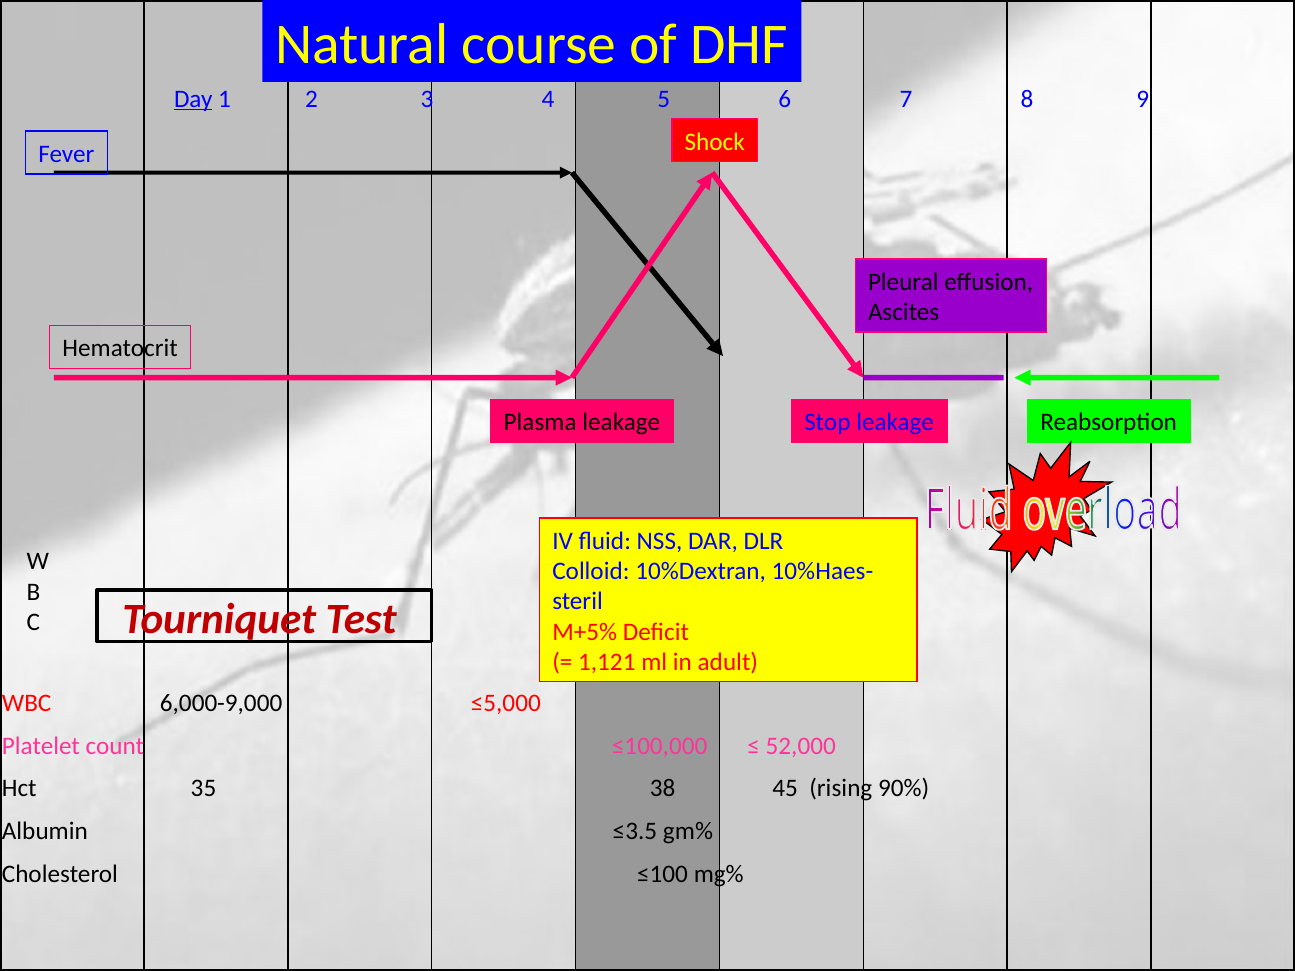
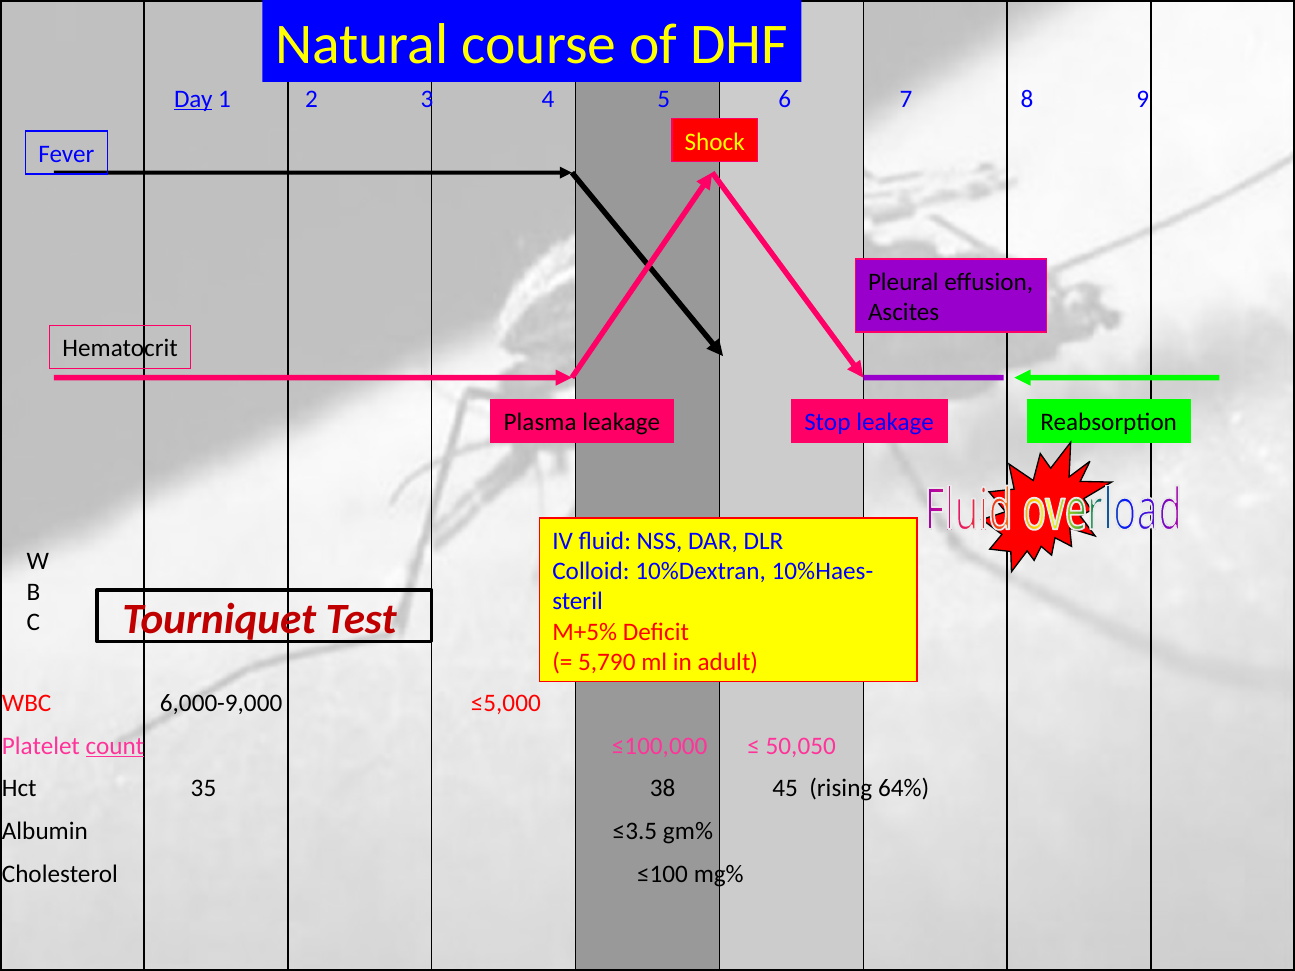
1,121: 1,121 -> 5,790 (607, 662)
count underline: none -> present (115, 746)
52,000: 52,000 -> 50,050 (801, 746)
90%: 90% -> 64% (904, 789)
